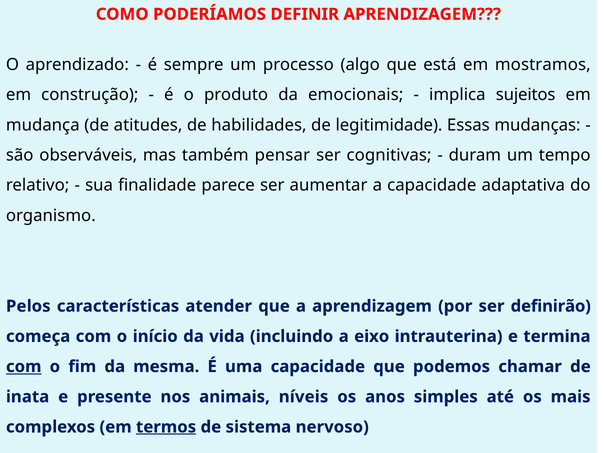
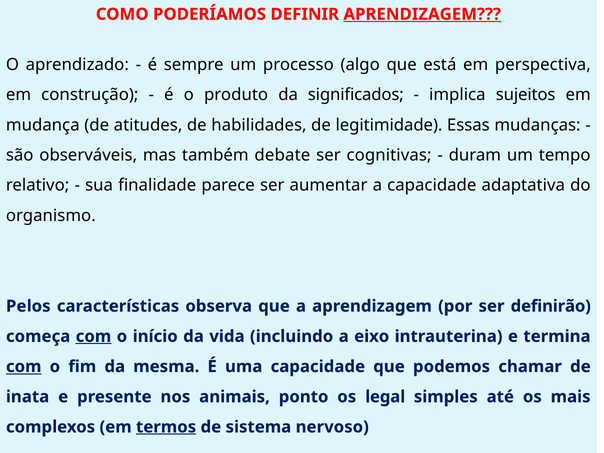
APRENDIZAGEM underline: none -> present (422, 14)
mostramos: mostramos -> perspectiva (543, 65)
emocionais: emocionais -> significados (356, 95)
pensar: pensar -> debate (282, 155)
atender: atender -> observa (219, 306)
com underline: none -> present (93, 336)
níveis: níveis -> ponto (304, 397)
anos: anos -> legal (385, 397)
